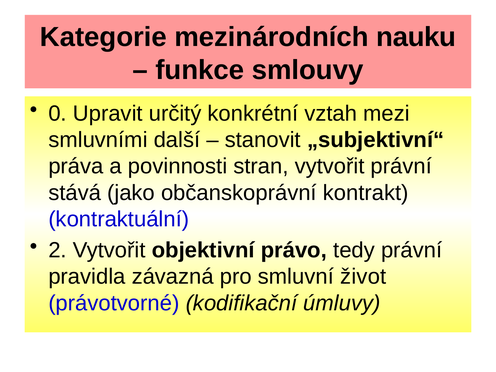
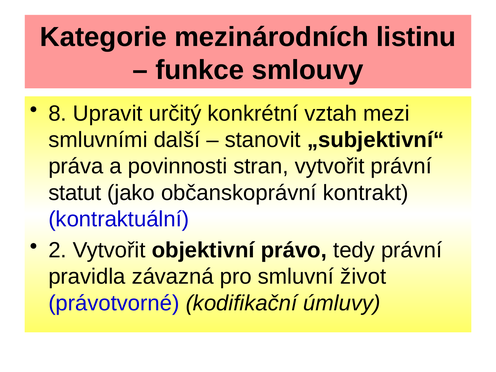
nauku: nauku -> listinu (416, 37)
0: 0 -> 8 (58, 113)
stává: stává -> statut (75, 193)
